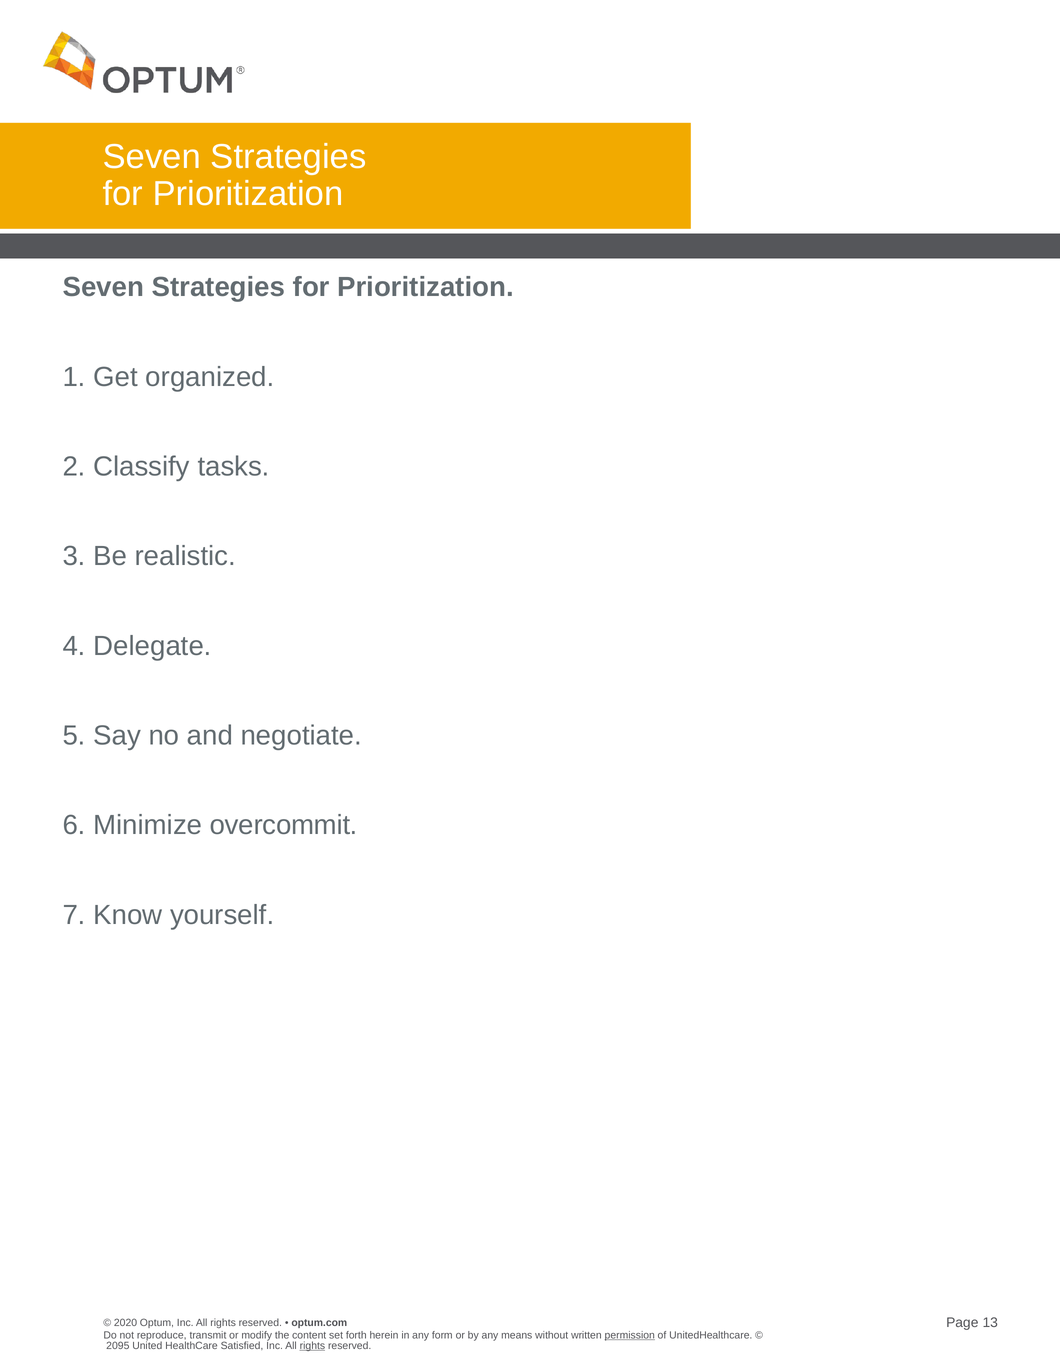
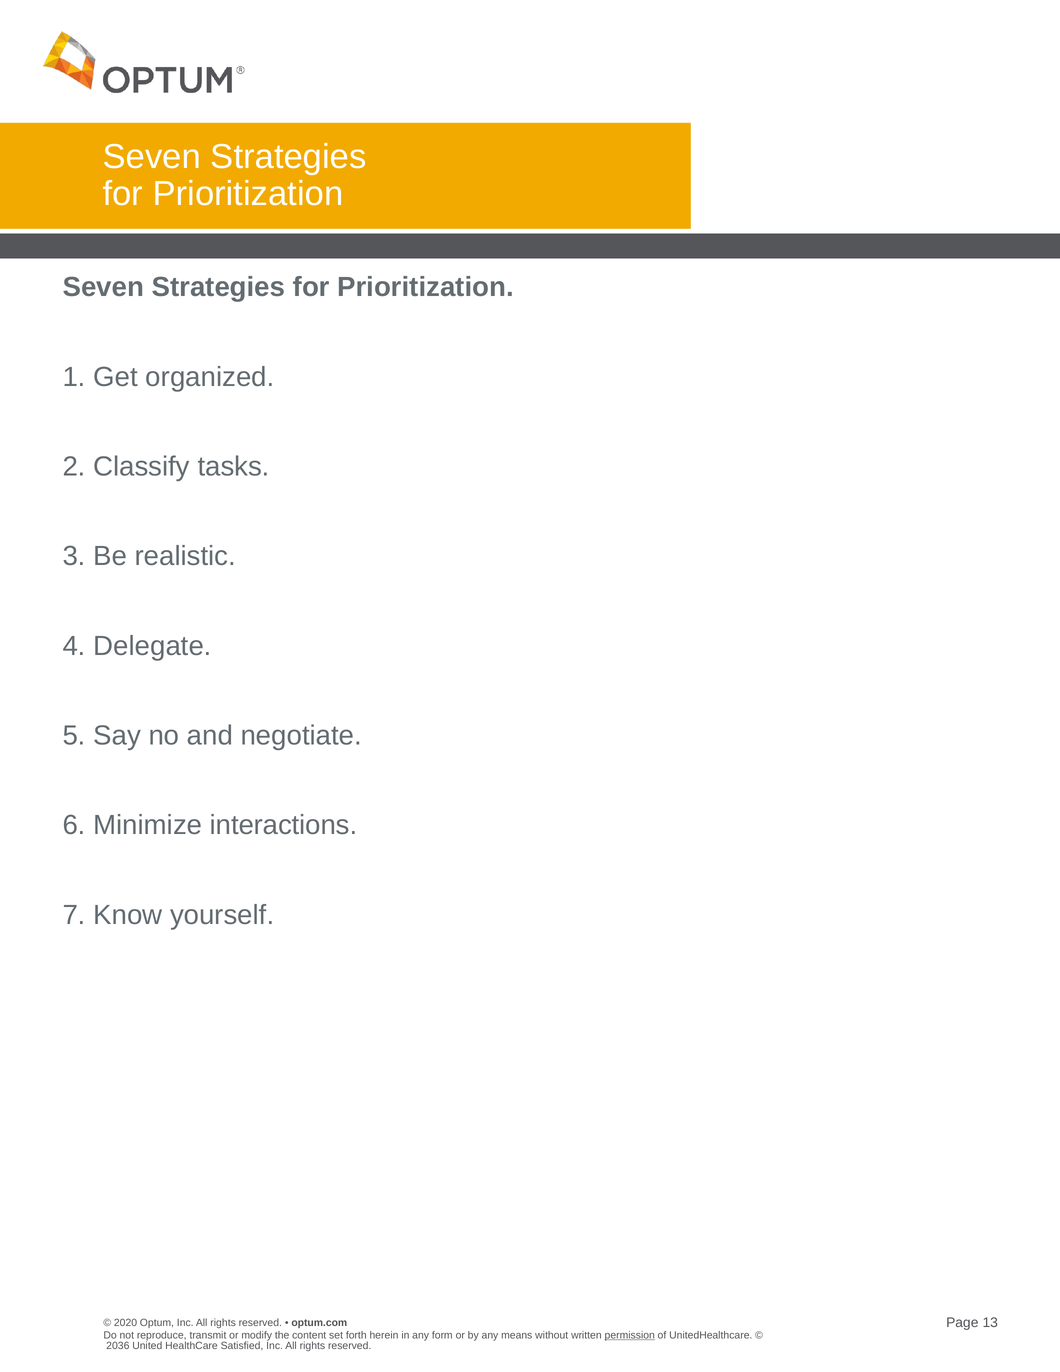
overcommit: overcommit -> interactions (284, 825)
2095: 2095 -> 2036 (118, 1345)
rights underline: present -> none (312, 1345)
